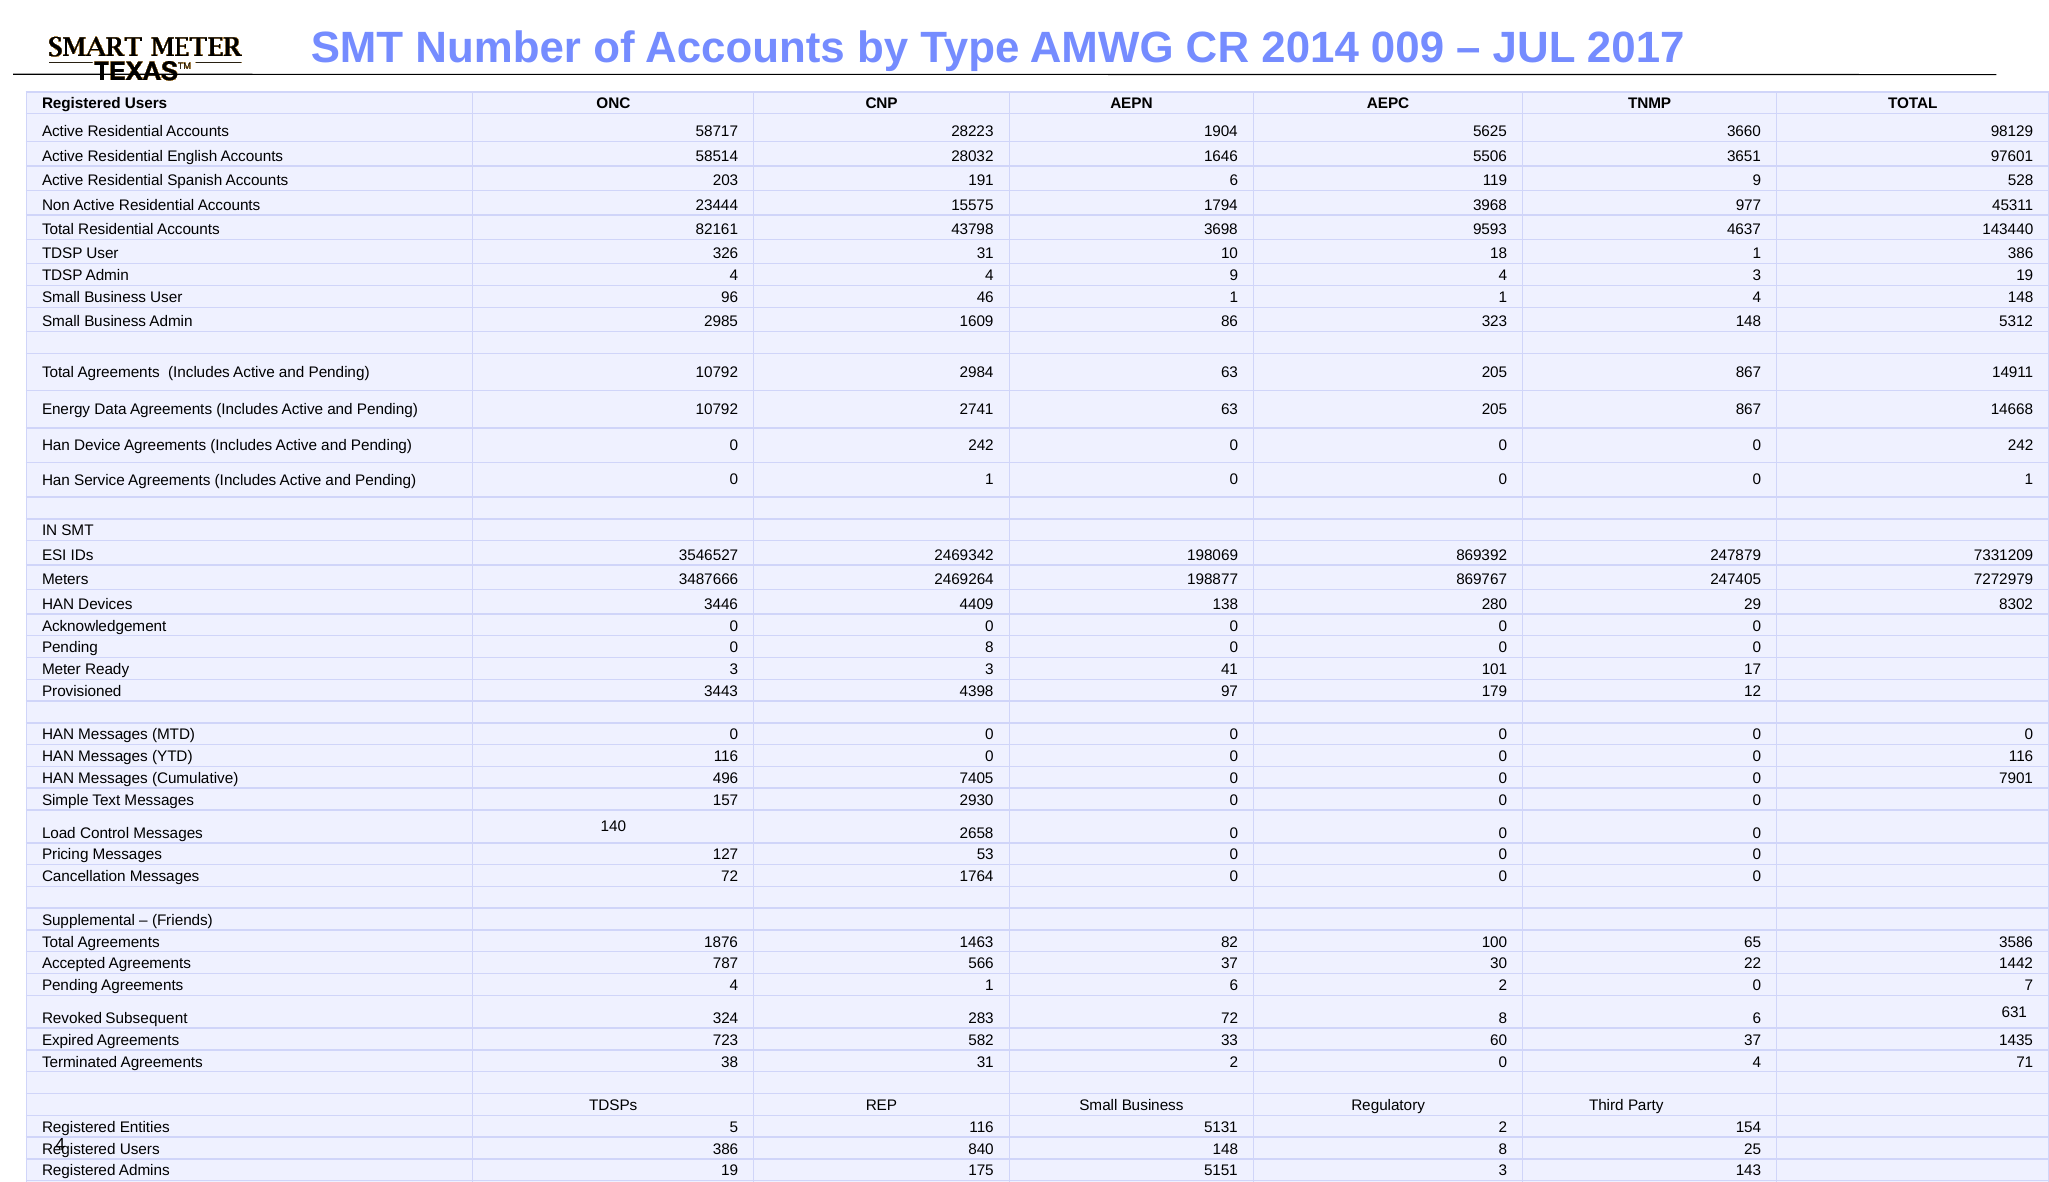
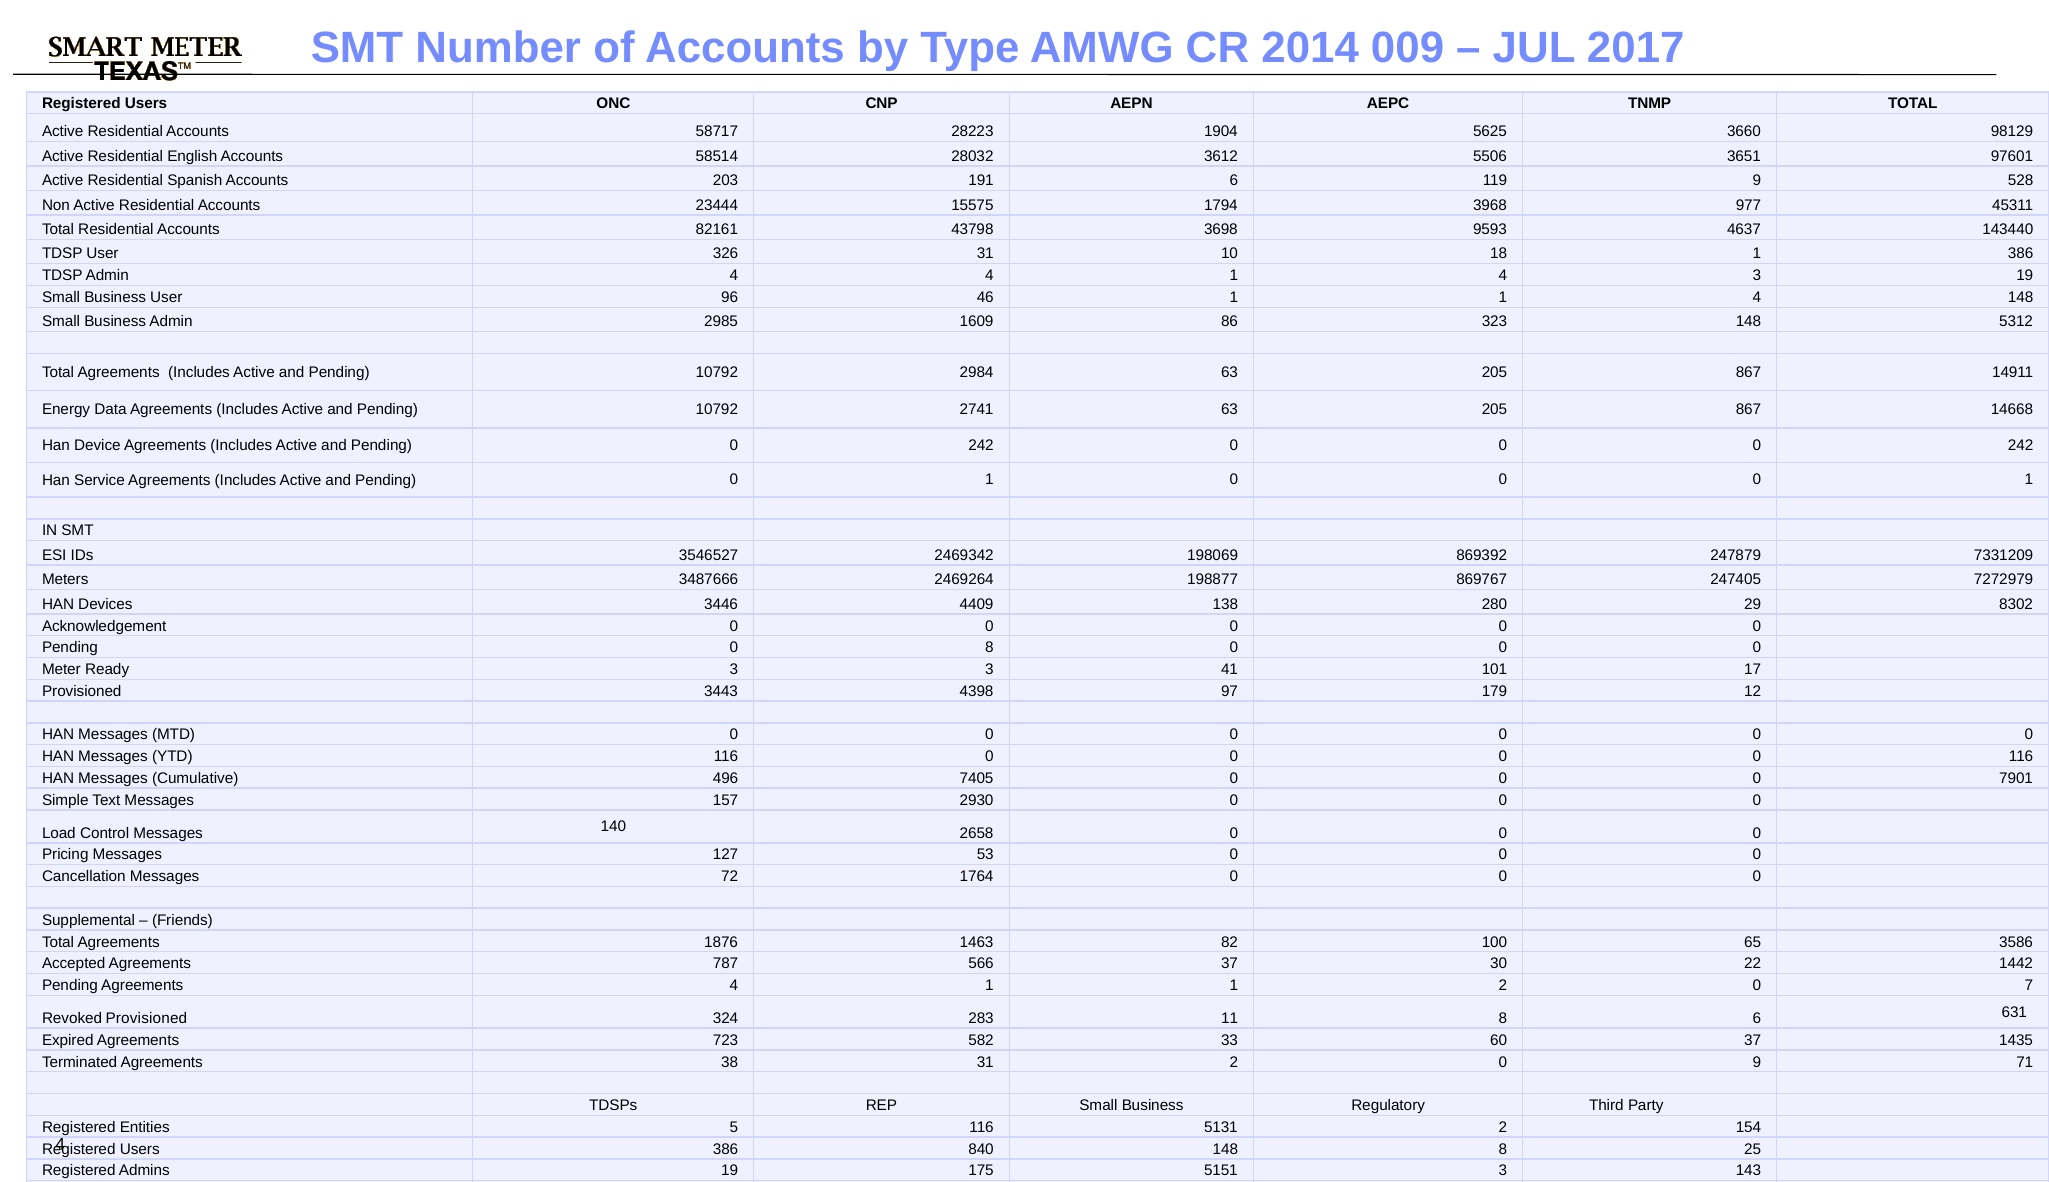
1646: 1646 -> 3612 (1221, 156)
4 4 9: 9 -> 1 (1234, 276)
4 1 6: 6 -> 1 (1234, 986)
Revoked Subsequent: Subsequent -> Provisioned (146, 1019)
283 72: 72 -> 11 (1230, 1019)
0 4: 4 -> 9 (1757, 1062)
